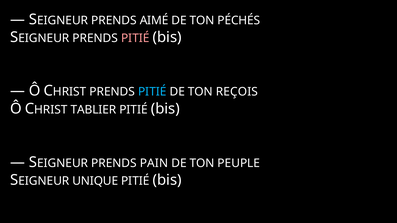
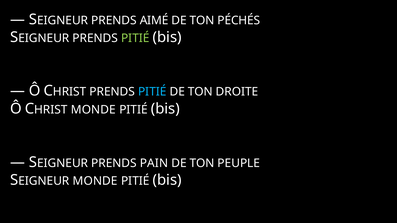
PITIÉ colour: pink -> light green (135, 38)
REÇOIS: REÇOIS -> DROITE (237, 92)
TABLIER: TABLIER -> MONDE (93, 110)
UNIQUE: UNIQUE -> MONDE (95, 181)
